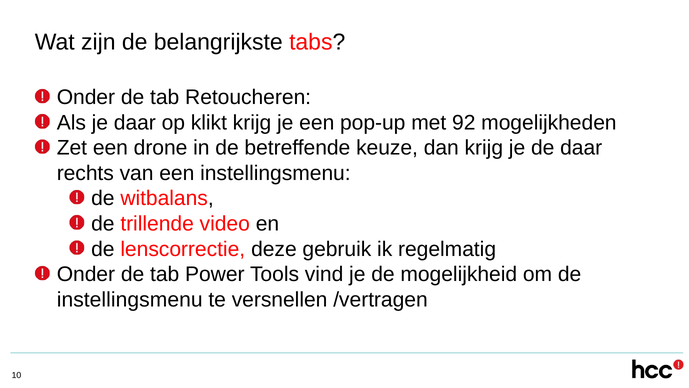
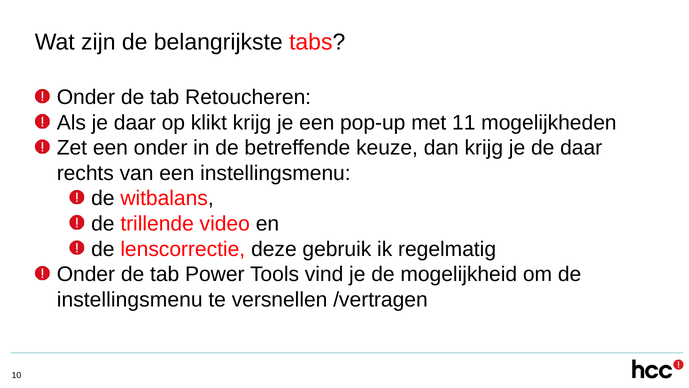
92: 92 -> 11 (464, 123)
een drone: drone -> onder (161, 148)
